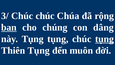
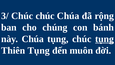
ban underline: present -> none (9, 27)
dâng: dâng -> bánh (103, 27)
này Tụng: Tụng -> Chúa (33, 39)
